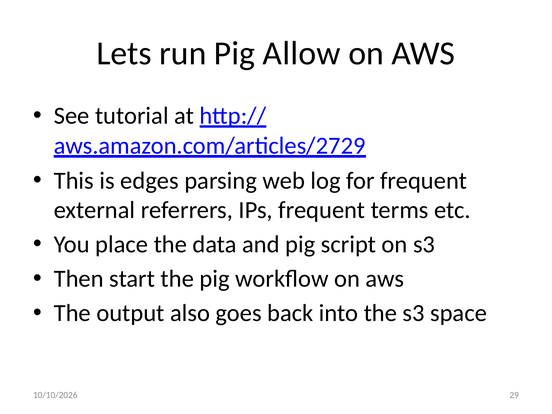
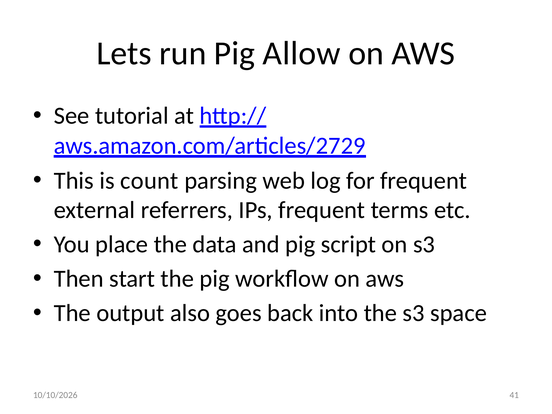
edges: edges -> count (149, 181)
29: 29 -> 41 (514, 395)
